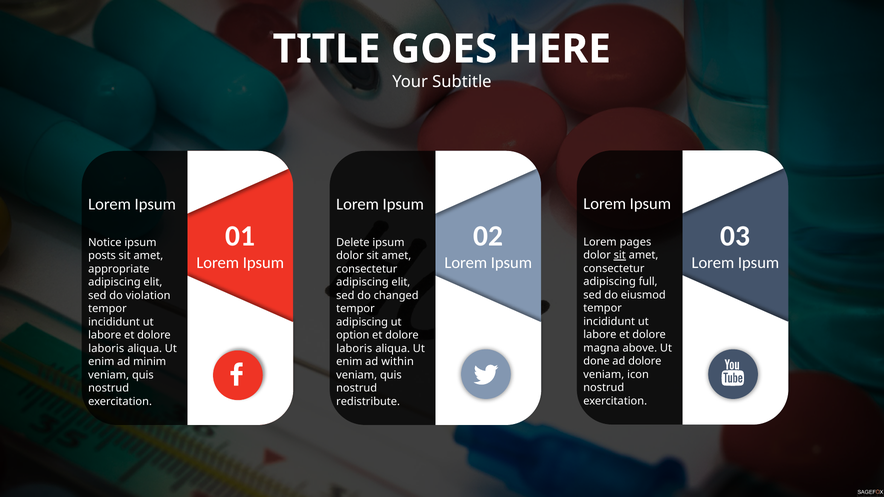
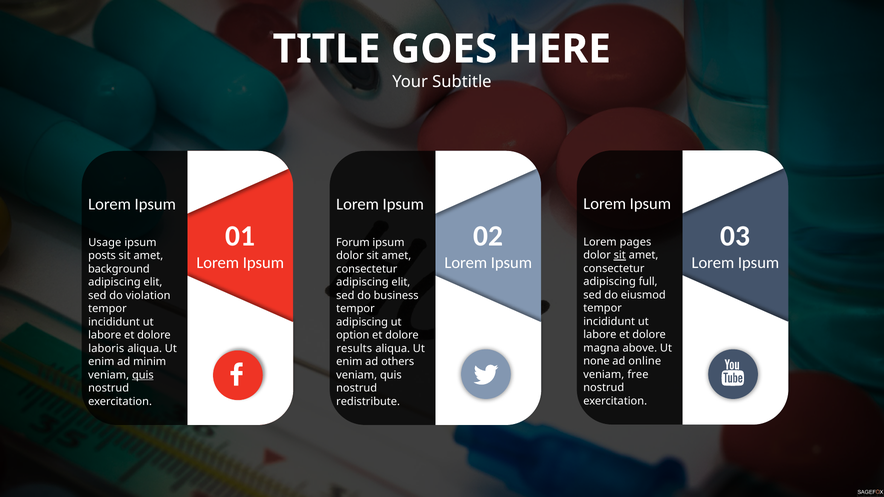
Notice: Notice -> Usage (105, 243)
Delete: Delete -> Forum (353, 243)
appropriate: appropriate -> background (119, 269)
changed: changed -> business (396, 296)
laboris: laboris -> results (354, 349)
done: done -> none (597, 361)
ad dolore: dolore -> online (645, 361)
within: within -> others (398, 362)
icon: icon -> free (638, 375)
quis underline: none -> present (143, 375)
